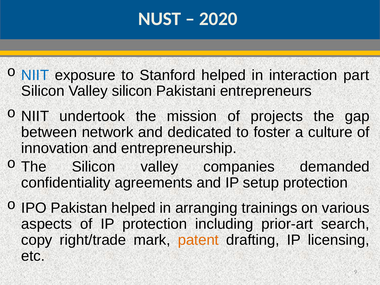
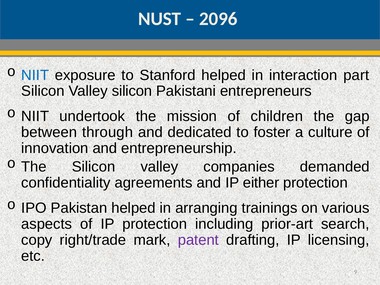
2020: 2020 -> 2096 (218, 19)
projects: projects -> children (277, 116)
network: network -> through (108, 132)
setup: setup -> either (261, 183)
patent colour: orange -> purple (198, 240)
